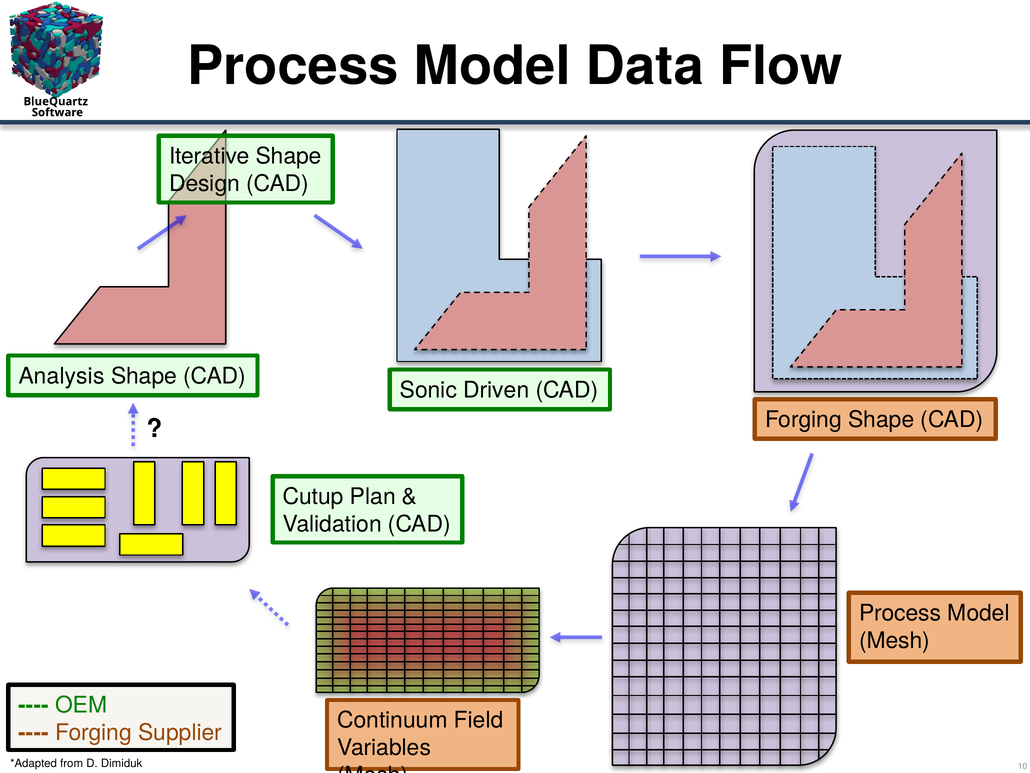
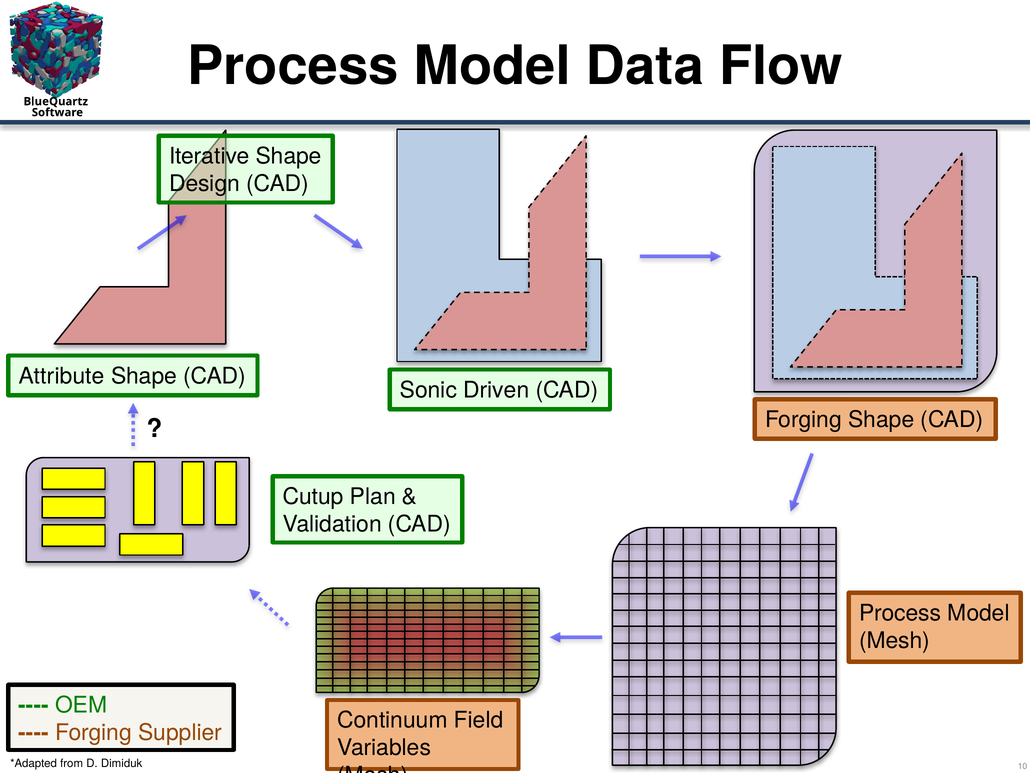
Analysis: Analysis -> Attribute (62, 376)
